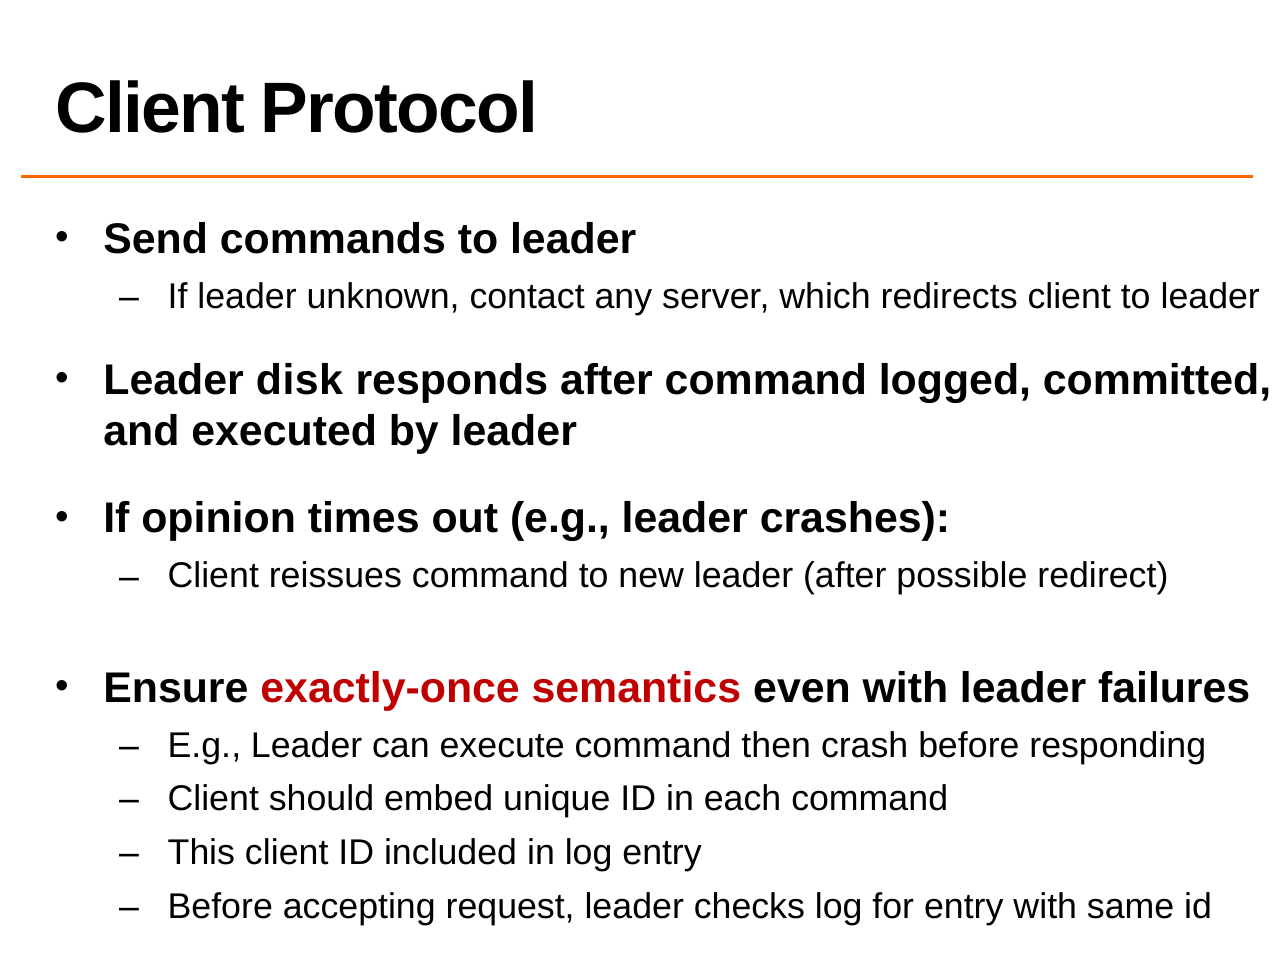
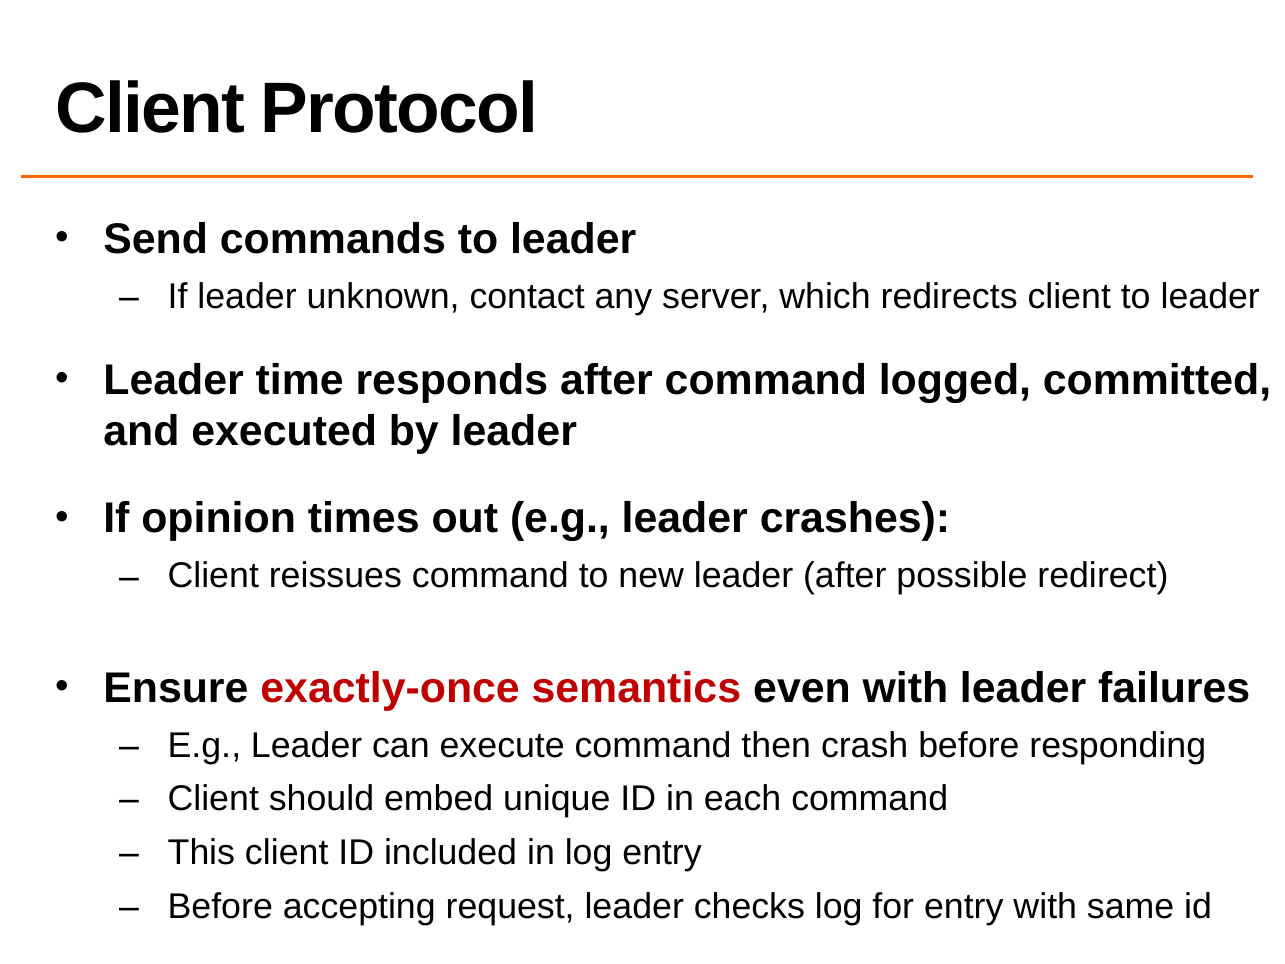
disk: disk -> time (300, 380)
